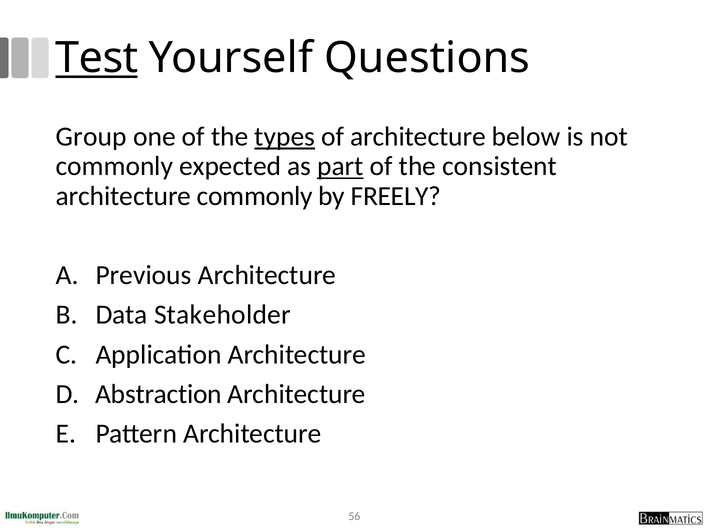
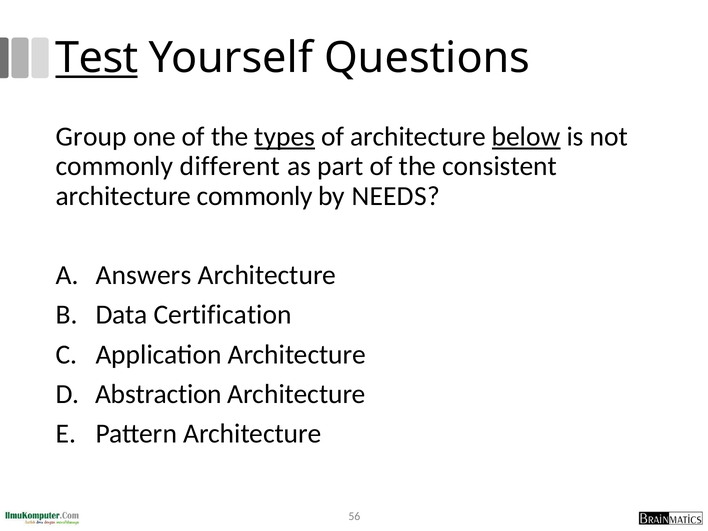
below underline: none -> present (526, 137)
expected: expected -> different (230, 166)
part underline: present -> none (340, 166)
FREELY: FREELY -> NEEDS (396, 196)
Previous: Previous -> Answers (144, 275)
Stakeholder: Stakeholder -> Certification (223, 315)
